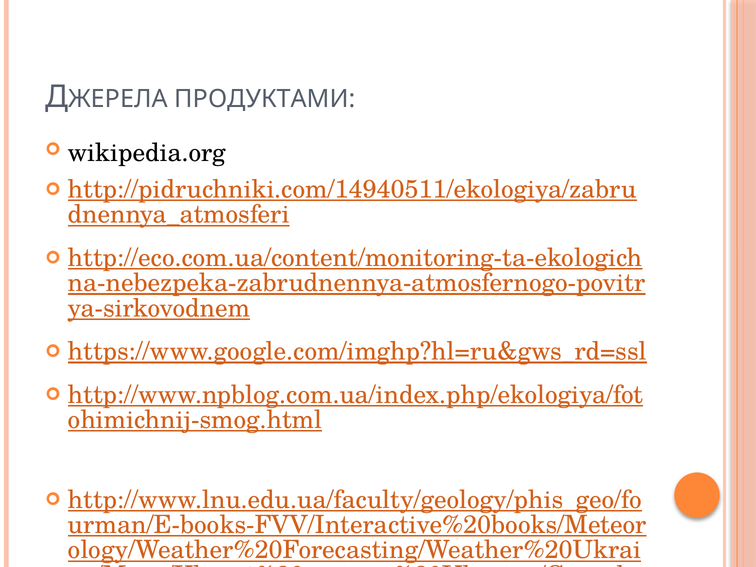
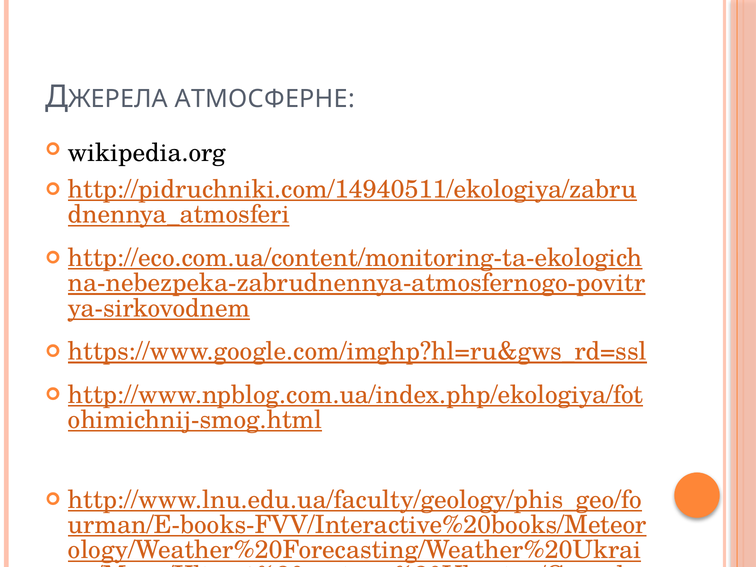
ПРОДУКТАМИ: ПРОДУКТАМИ -> АТМОСФЕРНЕ (265, 99)
